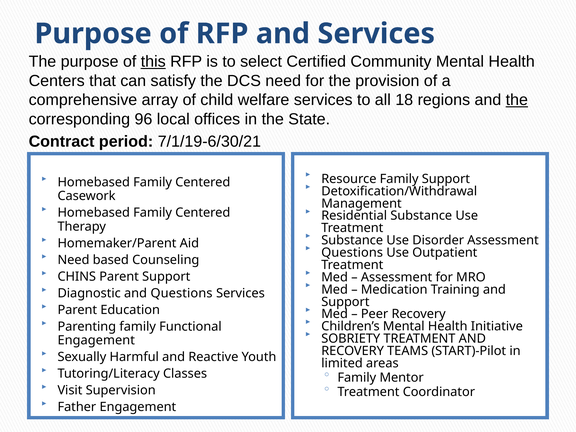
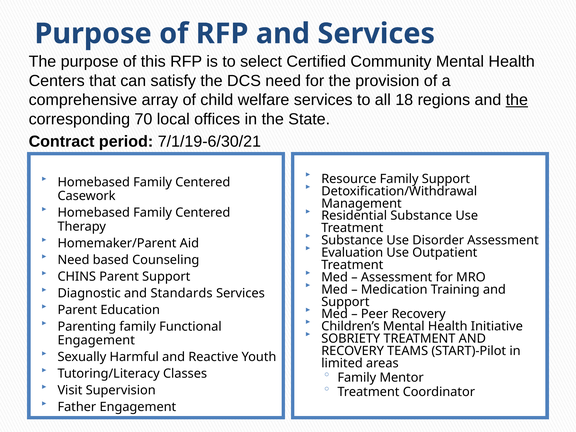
this underline: present -> none (153, 62)
96: 96 -> 70 (143, 119)
Questions: Questions -> Evaluation (352, 253)
and Questions: Questions -> Standards (182, 293)
